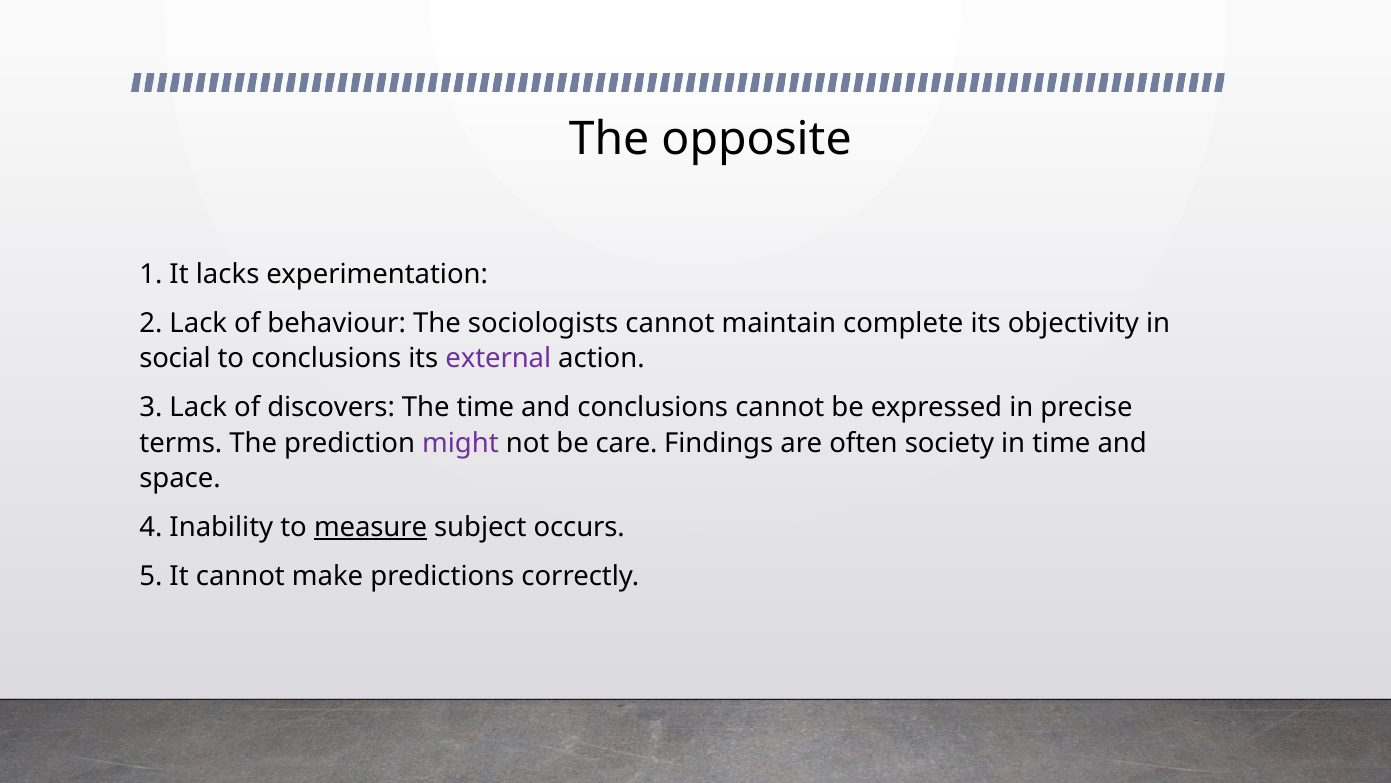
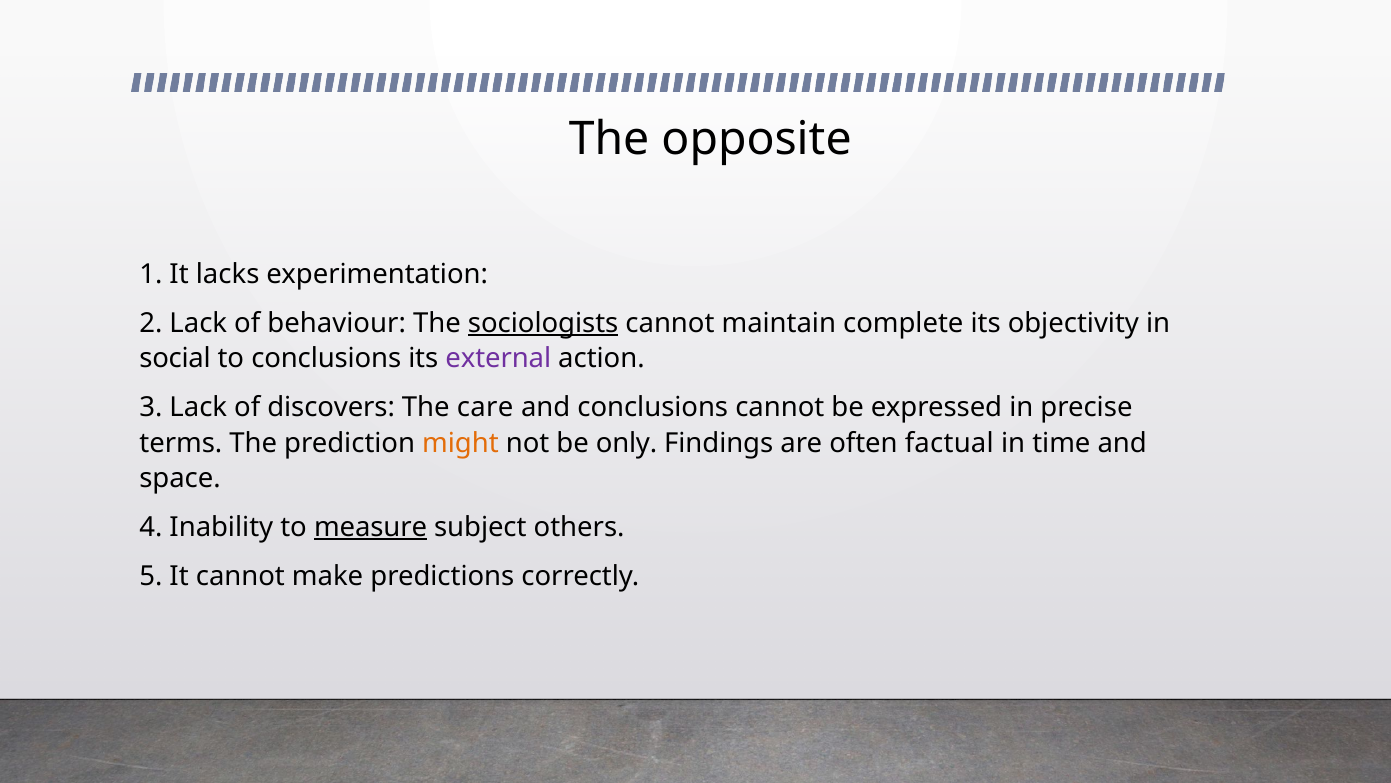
sociologists underline: none -> present (543, 323)
The time: time -> care (485, 407)
might colour: purple -> orange (460, 443)
care: care -> only (627, 443)
society: society -> factual (949, 443)
occurs: occurs -> others (579, 527)
